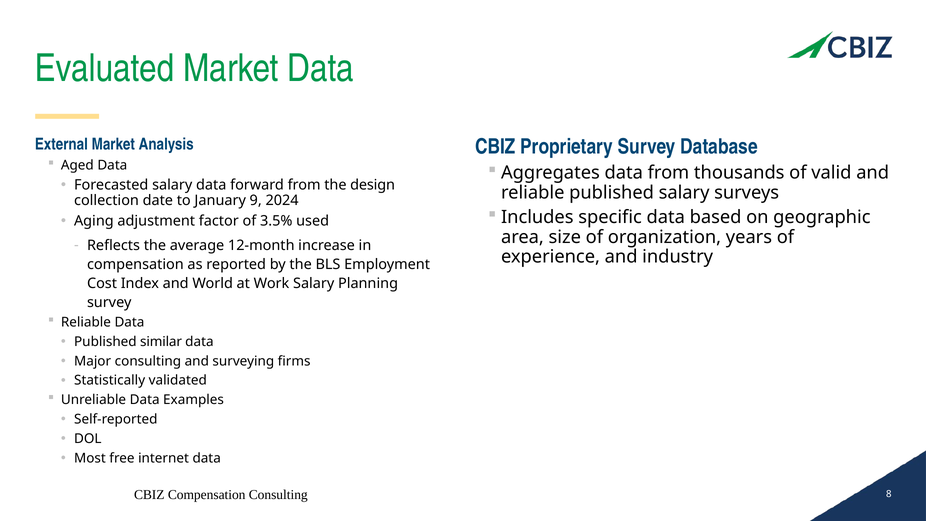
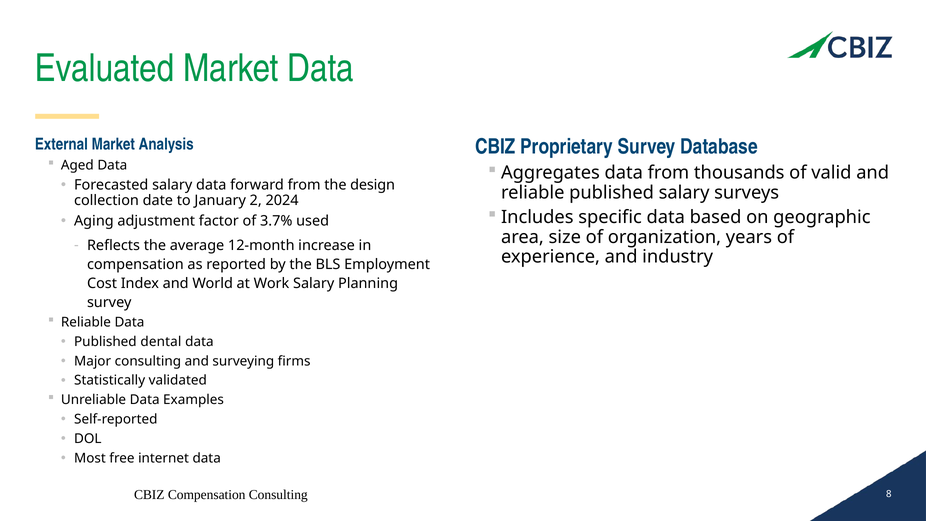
9: 9 -> 2 (256, 201)
3.5%: 3.5% -> 3.7% (276, 221)
similar: similar -> dental (161, 342)
